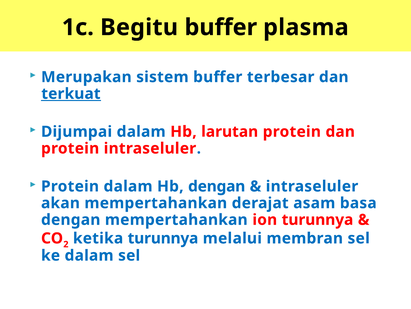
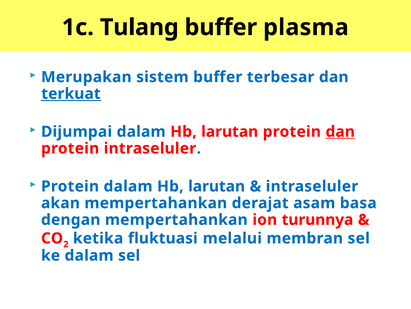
Begitu: Begitu -> Tulang (139, 27)
dan underline: none -> present (340, 131)
Protein dalam Hb dengan: dengan -> larutan (217, 186)
ketika turunnya: turunnya -> fluktuasi (163, 238)
